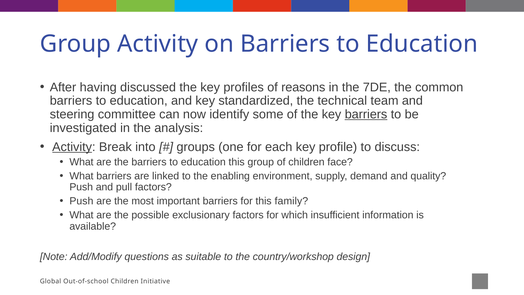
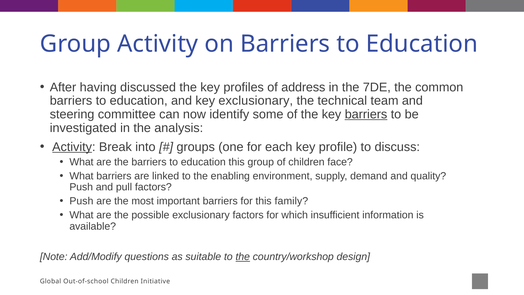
reasons: reasons -> address (303, 87)
key standardized: standardized -> exclusionary (256, 101)
the underline: none -> present (243, 257)
